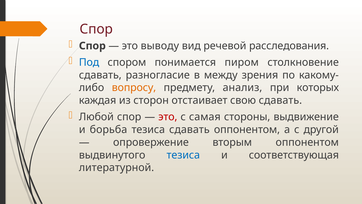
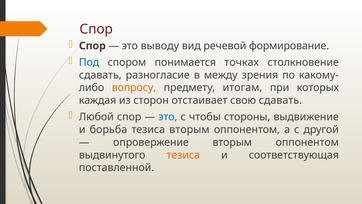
расследования: расследования -> формирование (289, 46)
пиром: пиром -> точках (242, 62)
анализ: анализ -> итогам (242, 88)
это colour: red -> blue (168, 117)
самая: самая -> чтобы (205, 117)
тезиса сдавать: сдавать -> вторым (189, 129)
тезиса colour: blue -> orange (183, 155)
литературной: литературной -> поставленной (117, 167)
